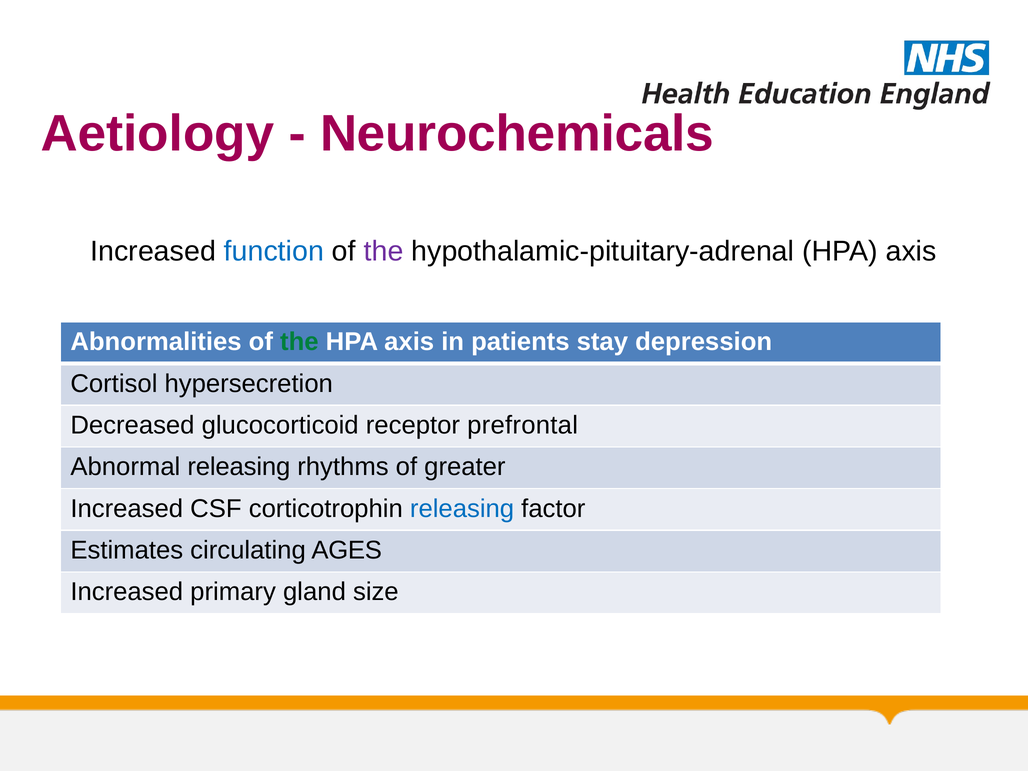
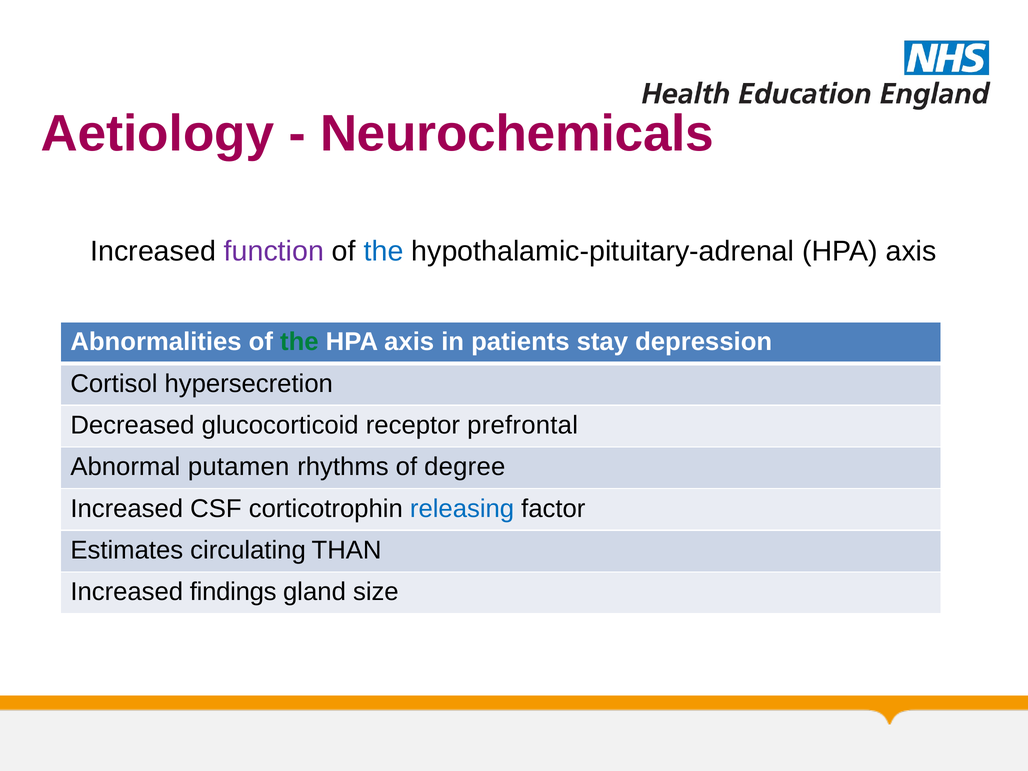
function colour: blue -> purple (274, 251)
the colour: purple -> blue (384, 251)
Abnormal releasing: releasing -> putamen (239, 467)
greater: greater -> degree (465, 467)
AGES: AGES -> THAN (347, 550)
primary: primary -> findings (233, 592)
